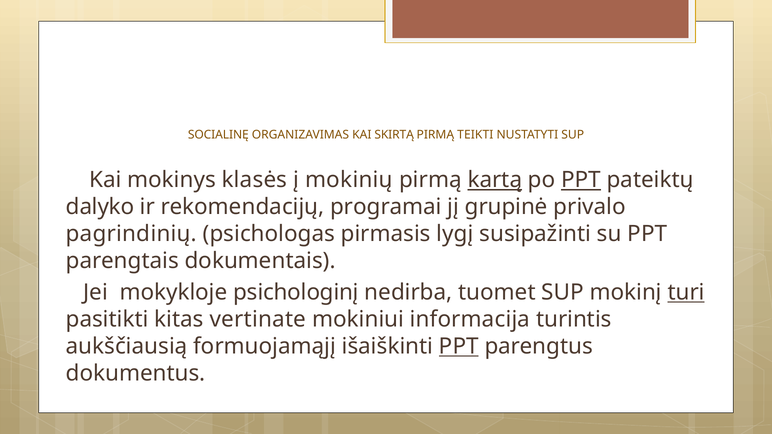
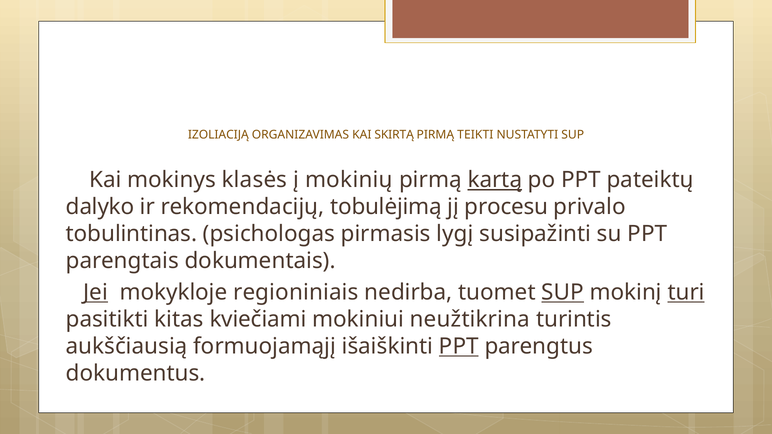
SOCIALINĘ: SOCIALINĘ -> IZOLIACIJĄ (218, 135)
PPT underline: present -> none (581, 180)
programai: programai -> tobulėjimą (386, 207)
grupinė: grupinė -> procesu (506, 207)
pagrindinių: pagrindinių -> tobulintinas (132, 234)
Jei underline: none -> present (96, 293)
psichologinį: psichologinį -> regioniniais (296, 293)
SUP underline: none -> present (563, 293)
vertinate: vertinate -> kviečiami (258, 320)
informacija: informacija -> neužtikrina (470, 320)
